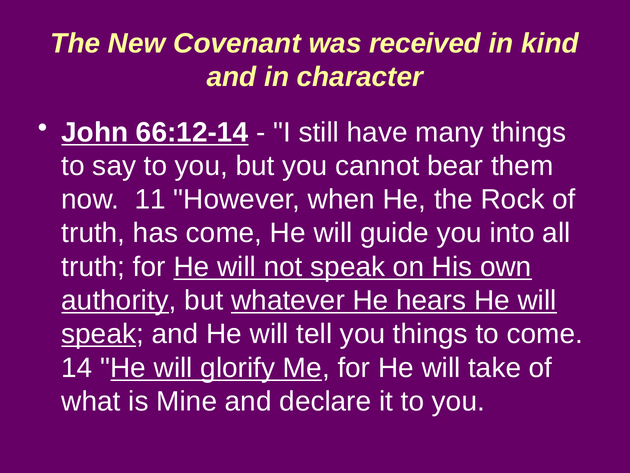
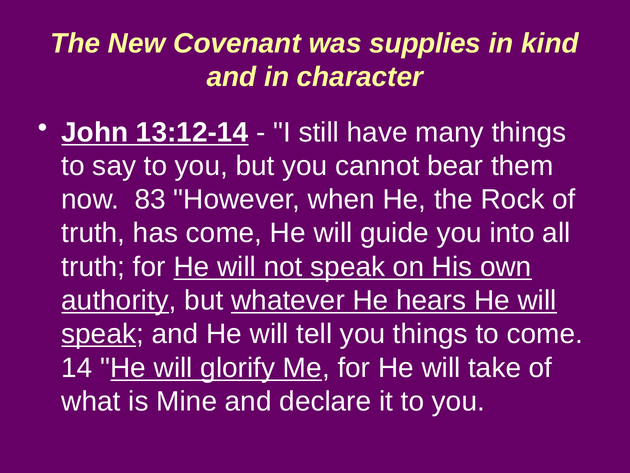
received: received -> supplies (425, 43)
66:12-14: 66:12-14 -> 13:12-14 (192, 132)
11: 11 -> 83 (150, 199)
